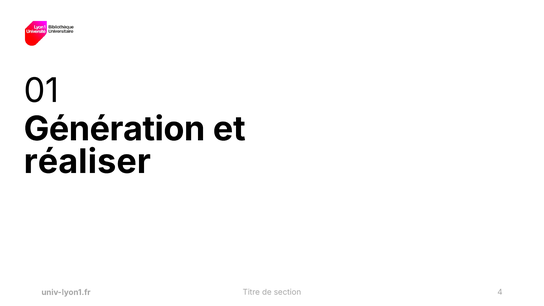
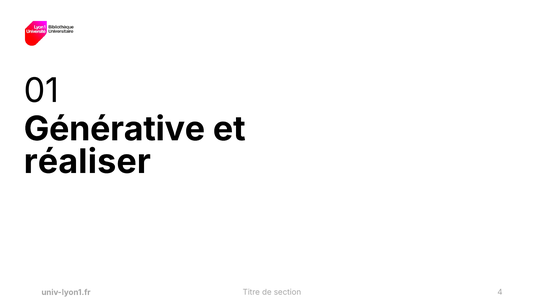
Génération: Génération -> Générative (114, 129)
